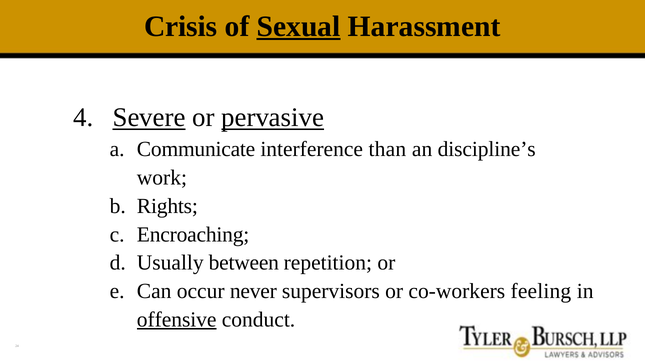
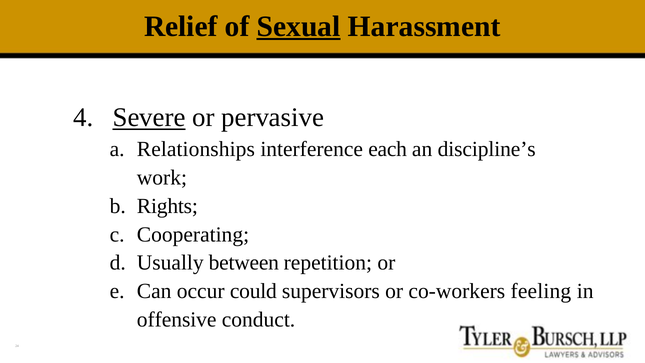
Crisis: Crisis -> Relief (181, 26)
pervasive underline: present -> none (273, 118)
Communicate: Communicate -> Relationships (196, 149)
than: than -> each (388, 149)
Encroaching: Encroaching -> Cooperating (193, 234)
never: never -> could (253, 291)
offensive underline: present -> none (177, 319)
